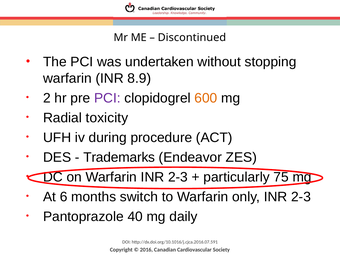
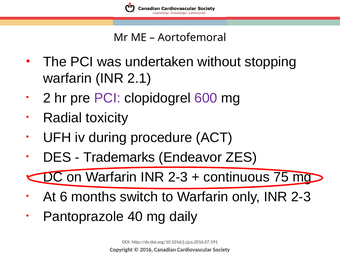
Discontinued: Discontinued -> Aortofemoral (192, 38)
8.9: 8.9 -> 2.1 (139, 78)
600 colour: orange -> purple (206, 98)
particularly: particularly -> continuous (237, 177)
